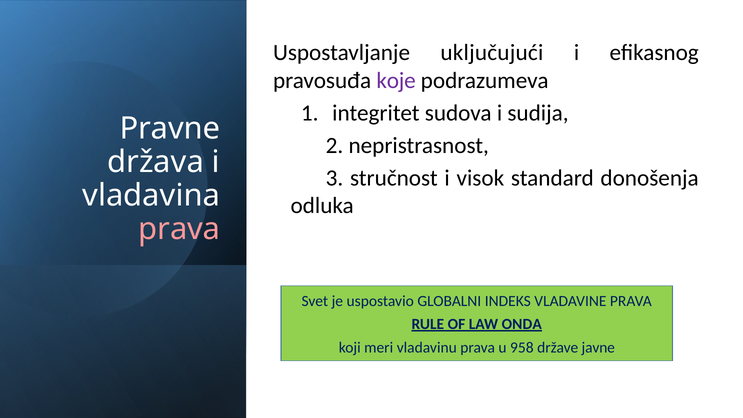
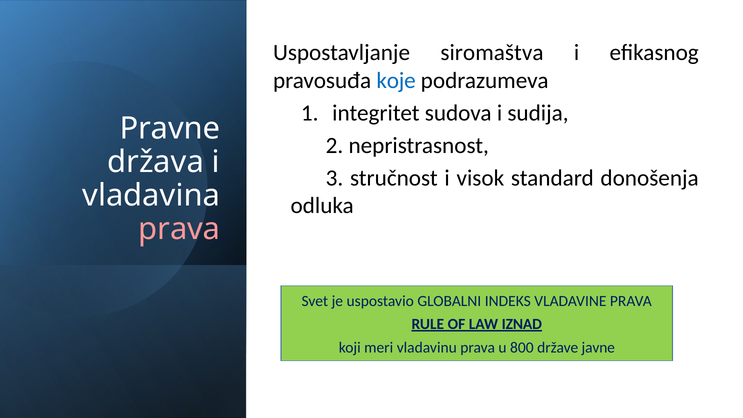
uključujući: uključujući -> siromaštva (492, 52)
koje colour: purple -> blue (396, 80)
ONDA: ONDA -> IZNAD (522, 324)
958: 958 -> 800 (522, 347)
